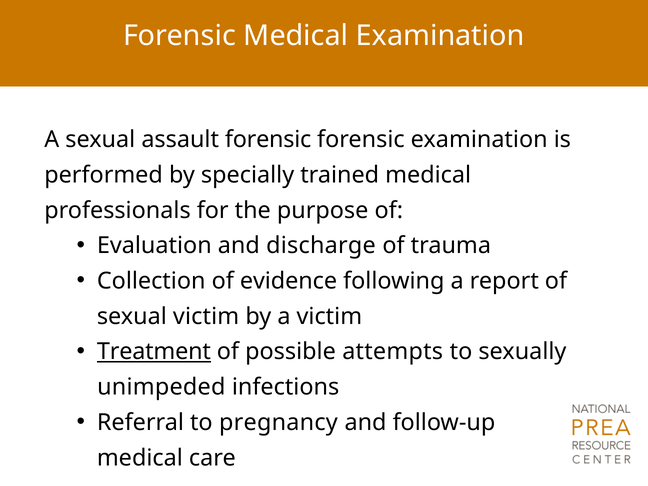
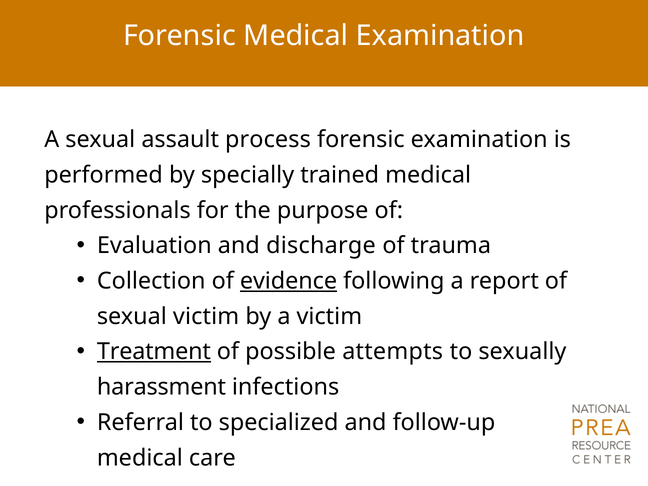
assault forensic: forensic -> process (268, 140)
evidence underline: none -> present (288, 281)
unimpeded: unimpeded -> harassment (161, 387)
pregnancy: pregnancy -> specialized (279, 422)
